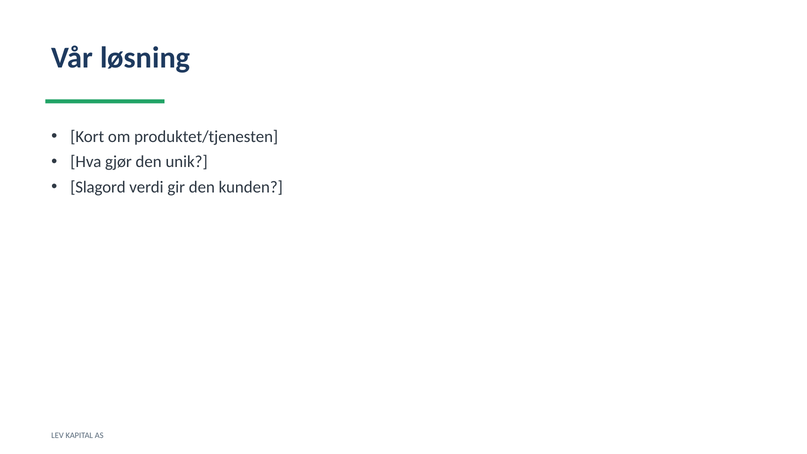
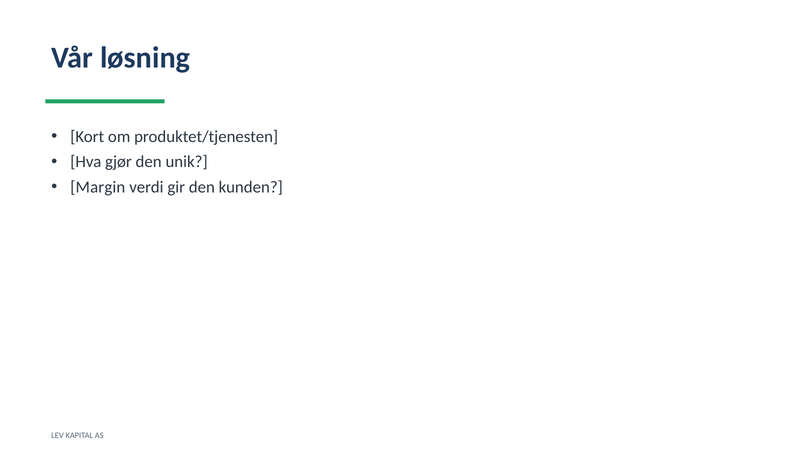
Slagord: Slagord -> Margin (98, 187)
